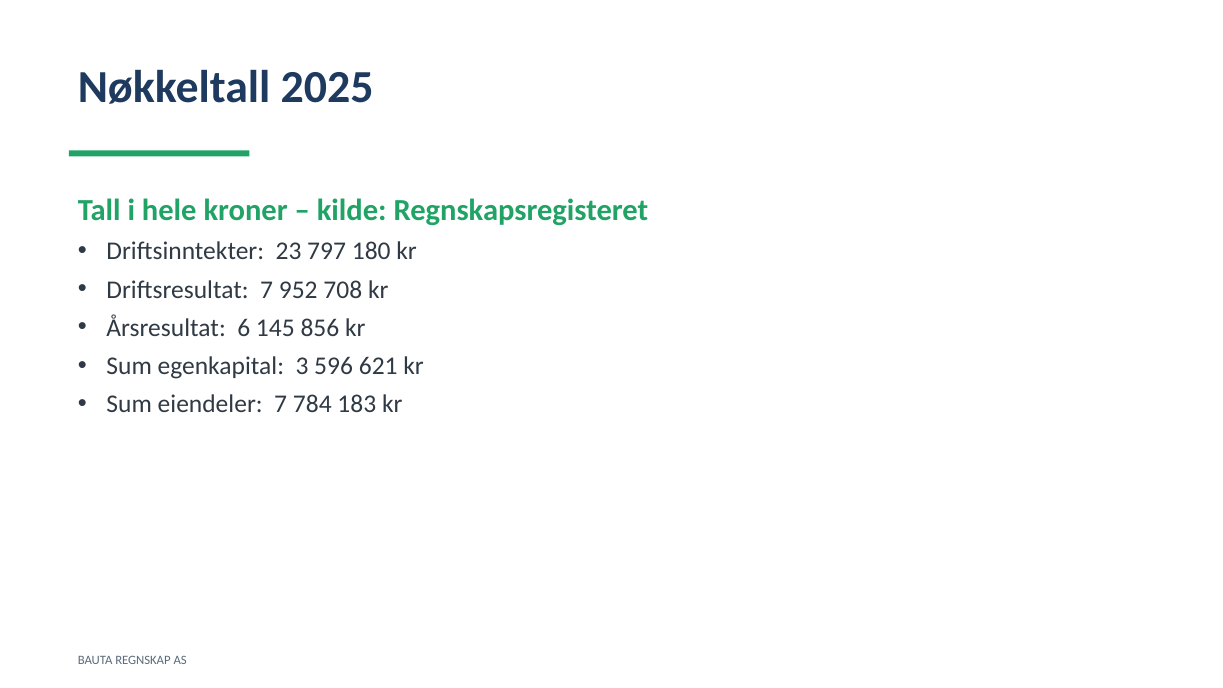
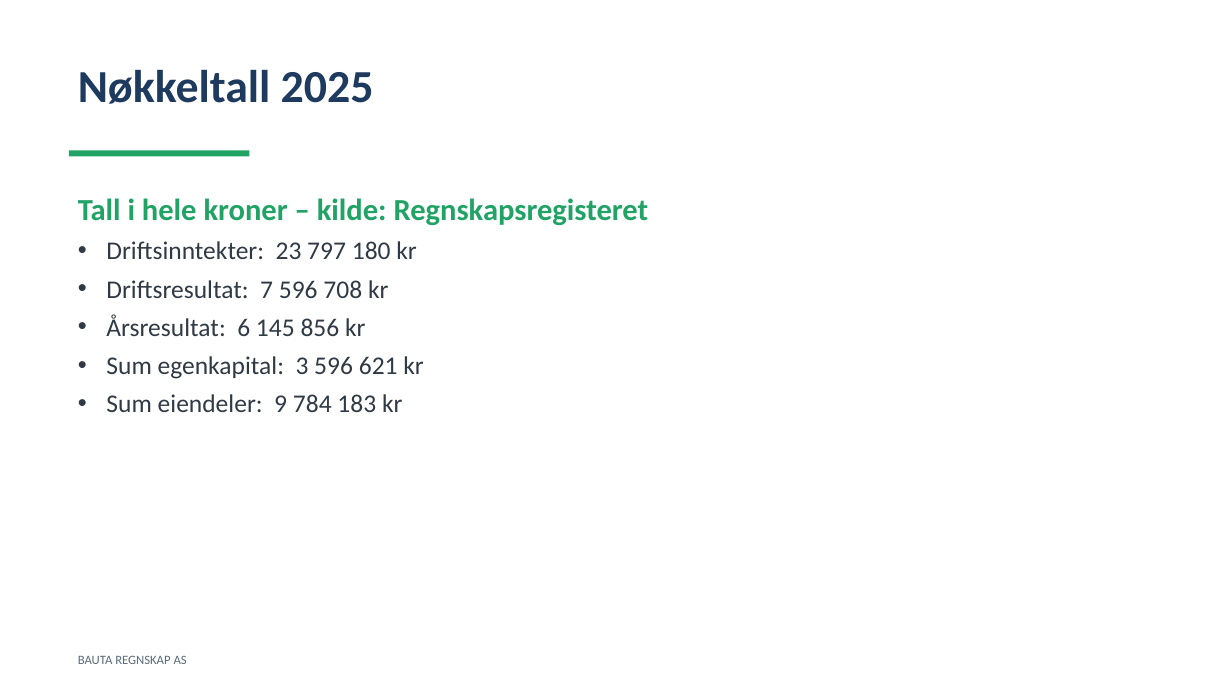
7 952: 952 -> 596 (298, 290)
eiendeler 7: 7 -> 9 (281, 404)
